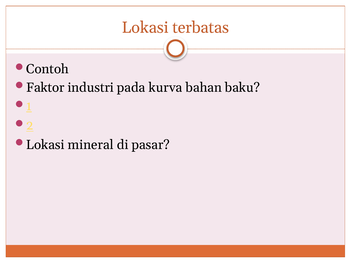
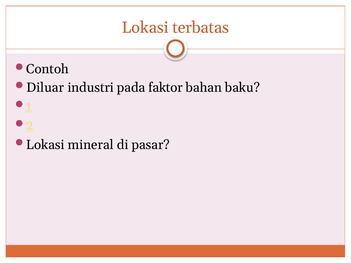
Faktor: Faktor -> Diluar (45, 88)
kurva: kurva -> faktor (166, 88)
